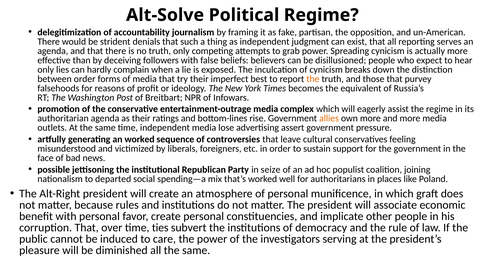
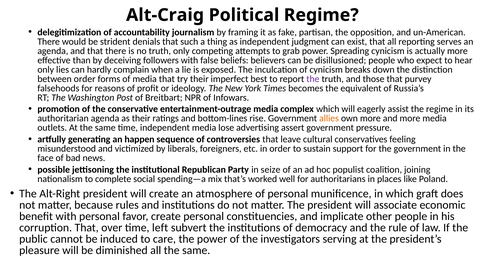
Alt-Solve: Alt-Solve -> Alt-Craig (165, 15)
the colour: orange -> purple (313, 79)
an worked: worked -> happen (139, 139)
departed: departed -> complete (113, 179)
ties: ties -> left (160, 227)
